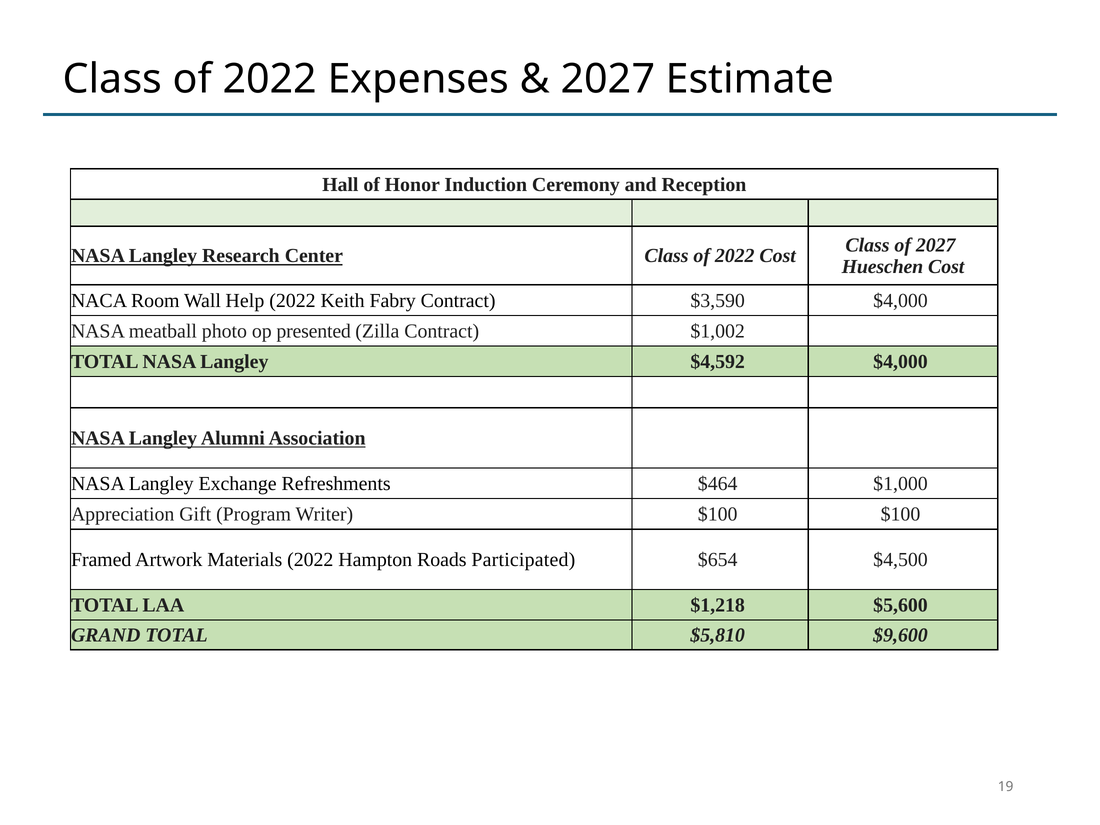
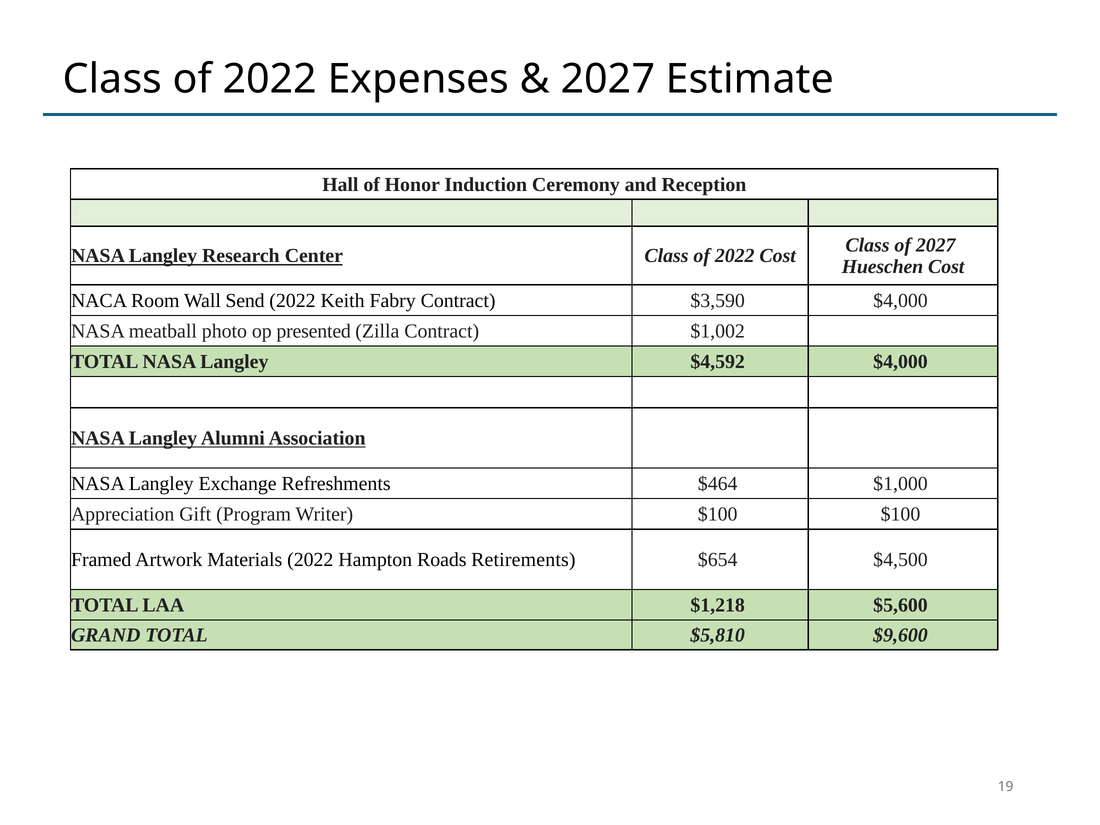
Help: Help -> Send (245, 301)
Participated: Participated -> Retirements (523, 560)
